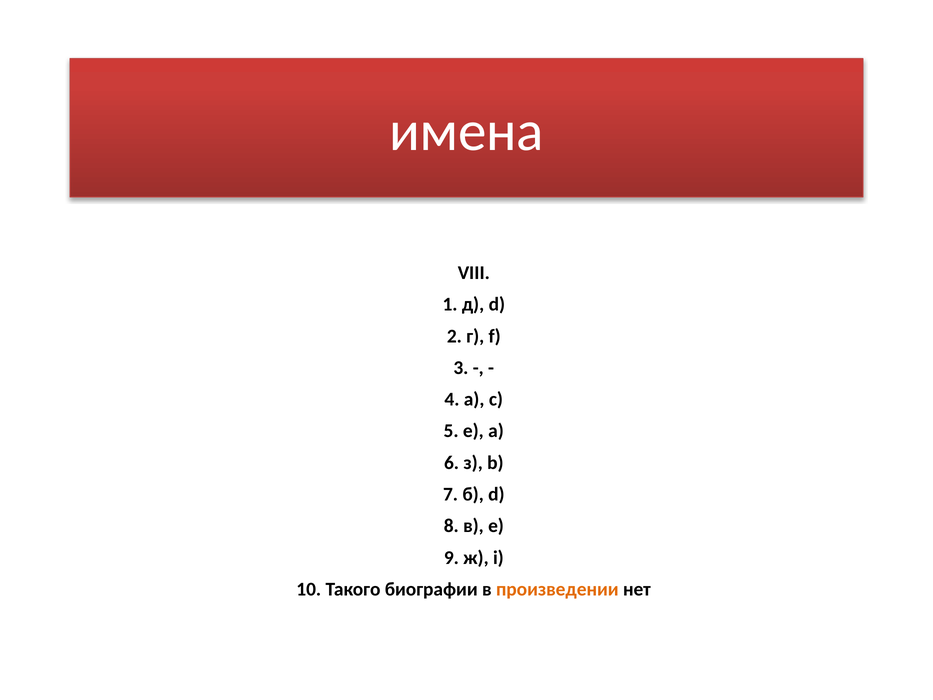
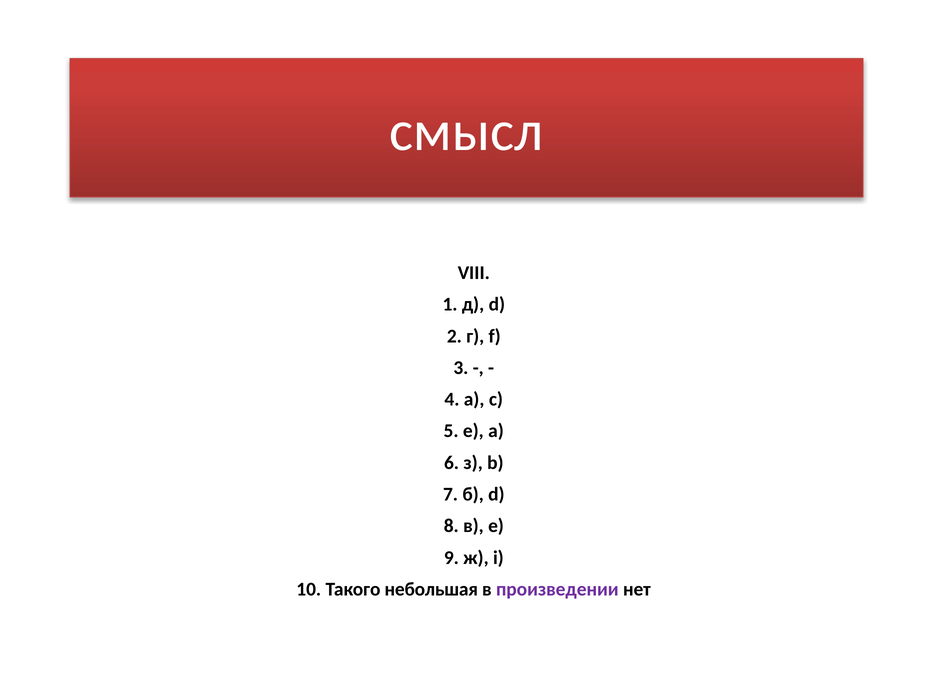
имена: имена -> смысл (466, 131)
биографии: биографии -> небольшая (431, 589)
произведении colour: orange -> purple (557, 589)
